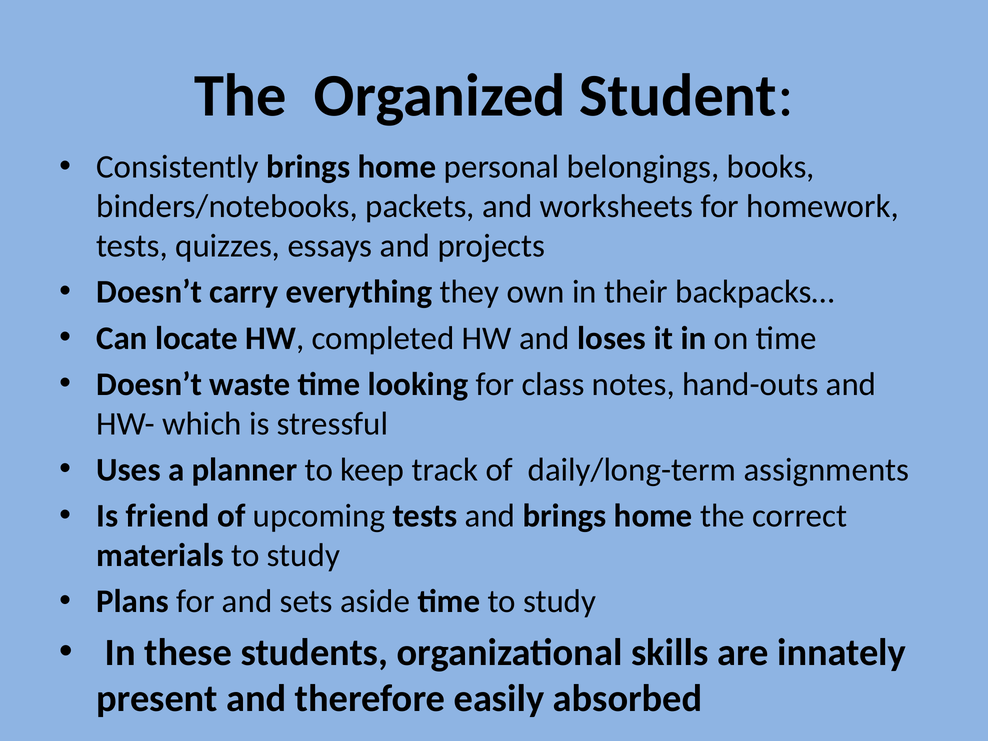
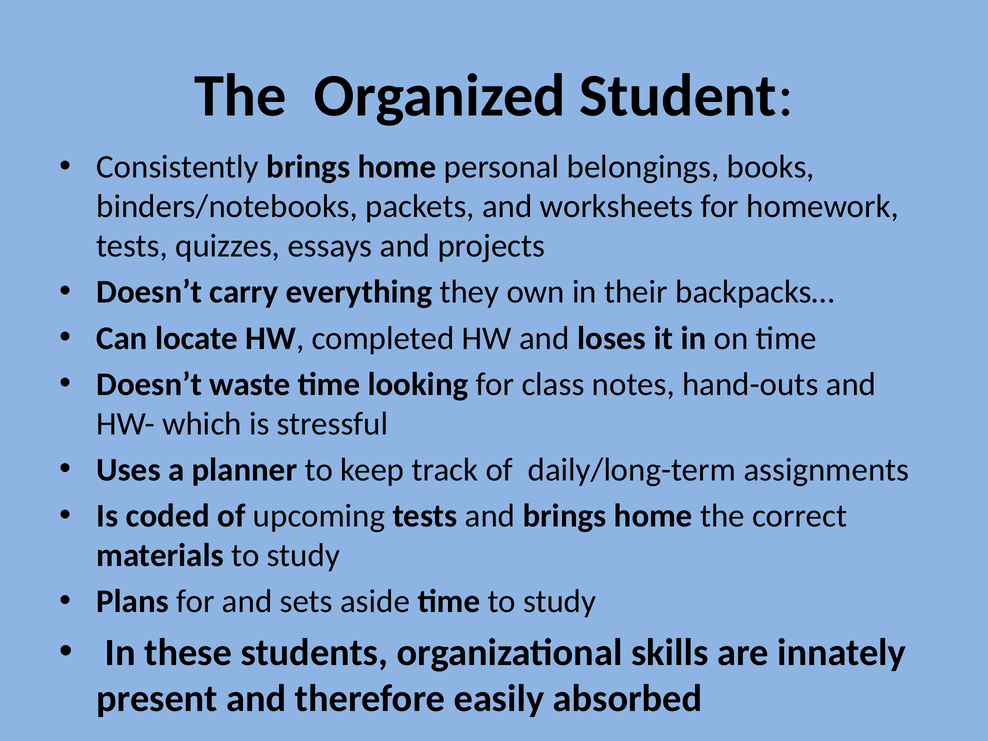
friend: friend -> coded (168, 516)
